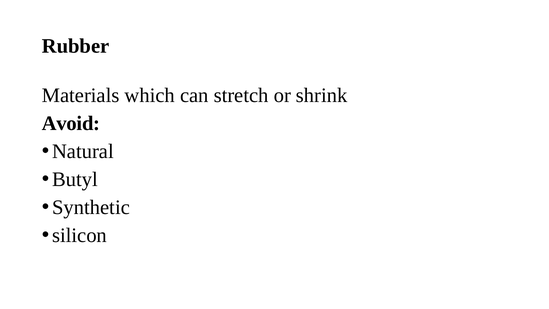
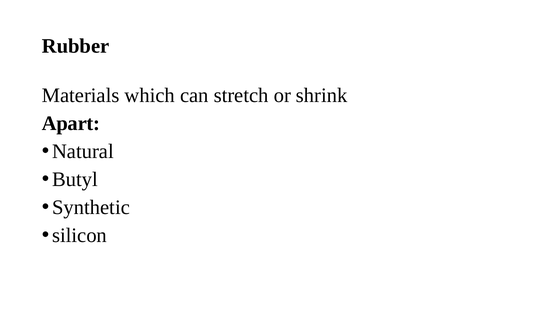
Avoid: Avoid -> Apart (71, 123)
